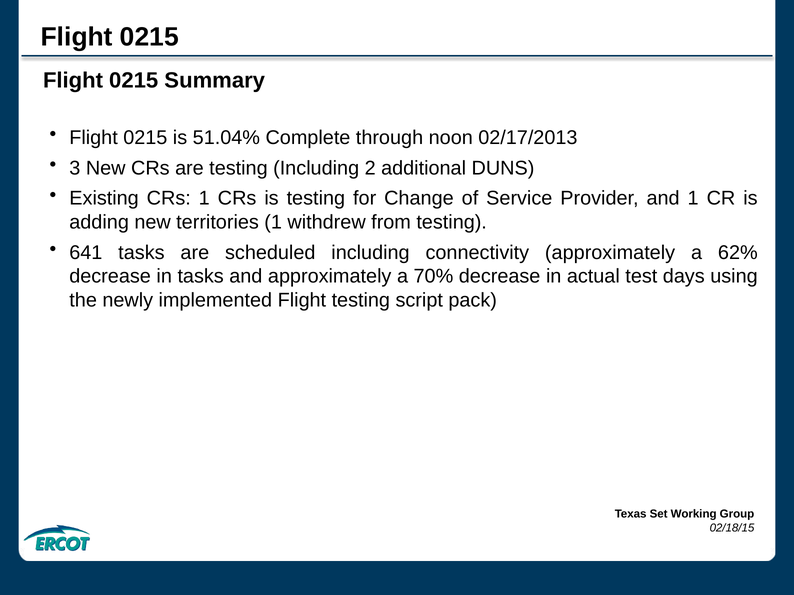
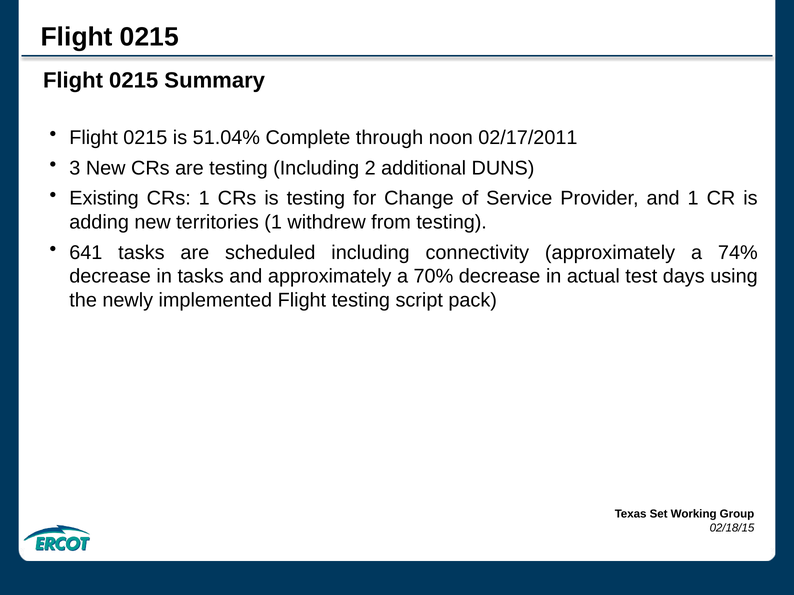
02/17/2013: 02/17/2013 -> 02/17/2011 (528, 138)
62%: 62% -> 74% (738, 253)
